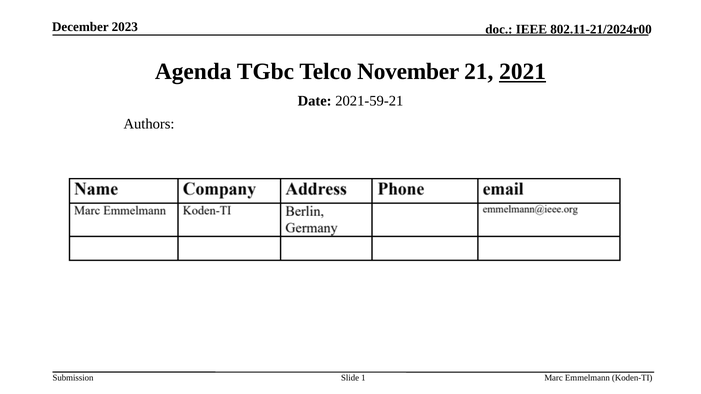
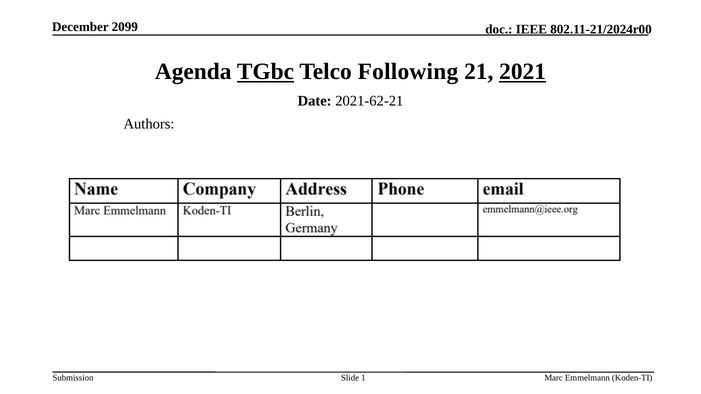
2023: 2023 -> 2099 (125, 27)
TGbc underline: none -> present (266, 72)
November: November -> Following (408, 72)
2021-59-21: 2021-59-21 -> 2021-62-21 (369, 101)
